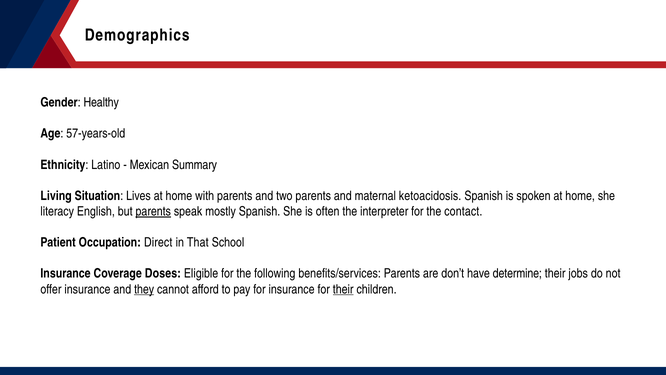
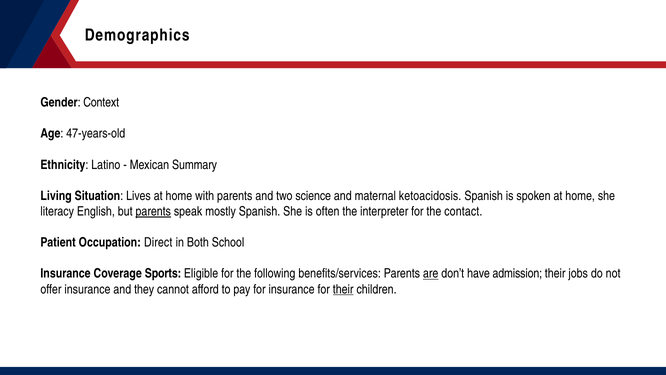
Healthy: Healthy -> Context (101, 102)
57-years-old: 57-years-old -> 47-years-old (96, 133)
two parents: parents -> science (313, 196)
That: That -> Both (198, 242)
Doses: Doses -> Sports (163, 273)
are underline: none -> present (431, 273)
determine: determine -> admission (517, 273)
they underline: present -> none (144, 289)
